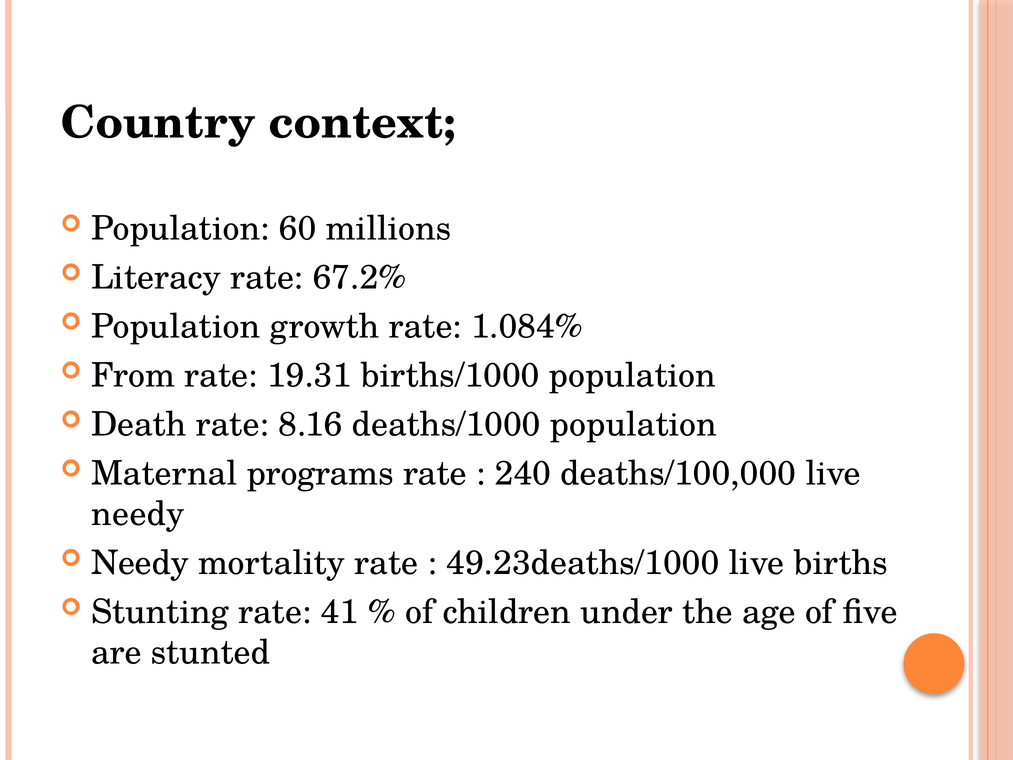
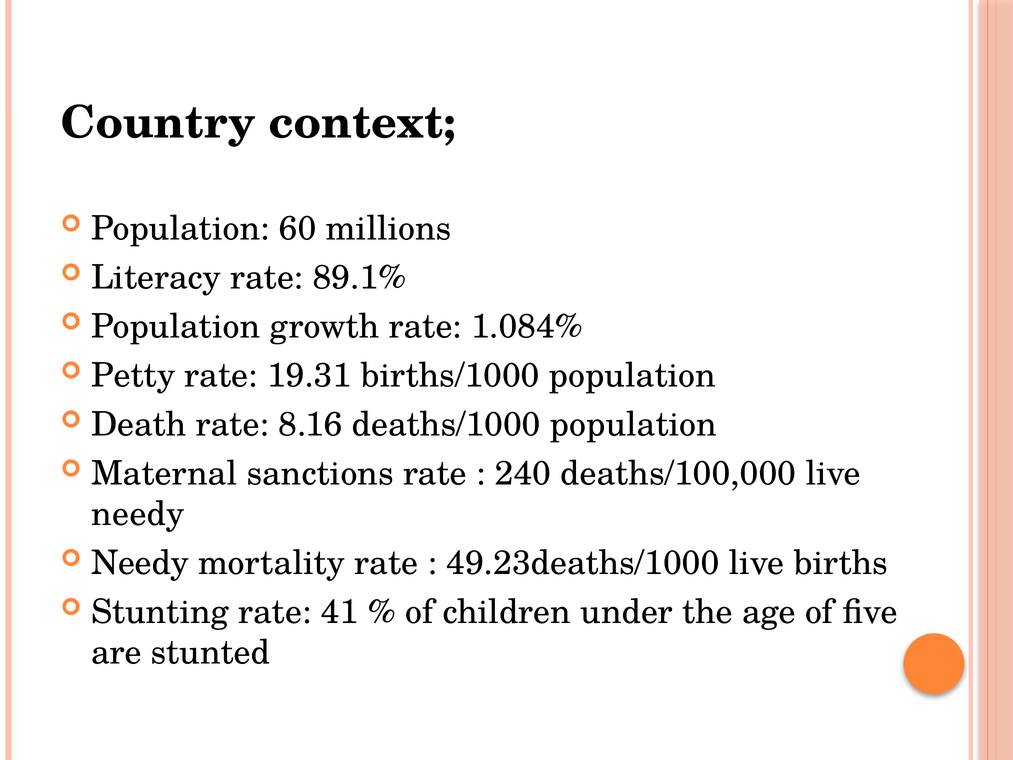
67.2%: 67.2% -> 89.1% (360, 278)
From: From -> Petty (133, 375)
programs: programs -> sanctions (320, 473)
